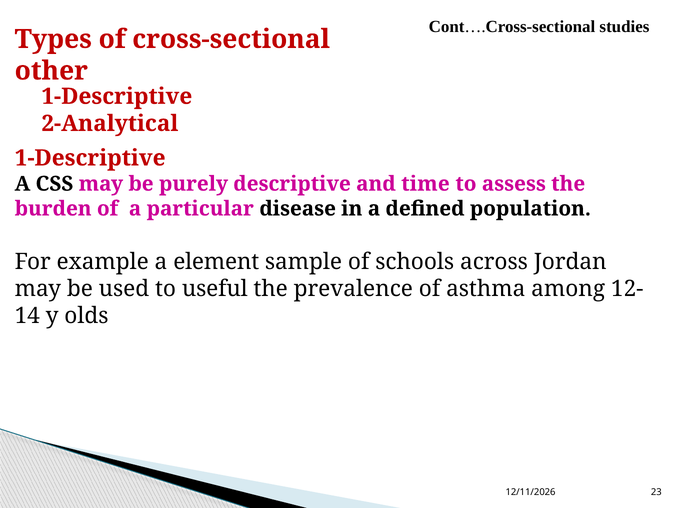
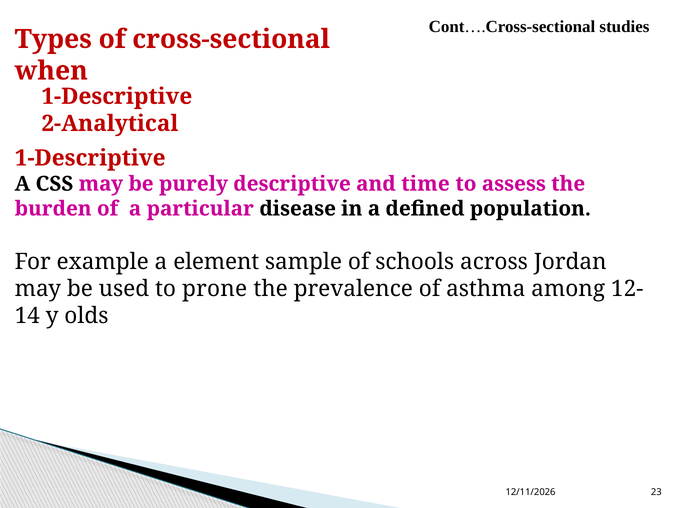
other: other -> when (51, 71)
useful: useful -> prone (215, 289)
